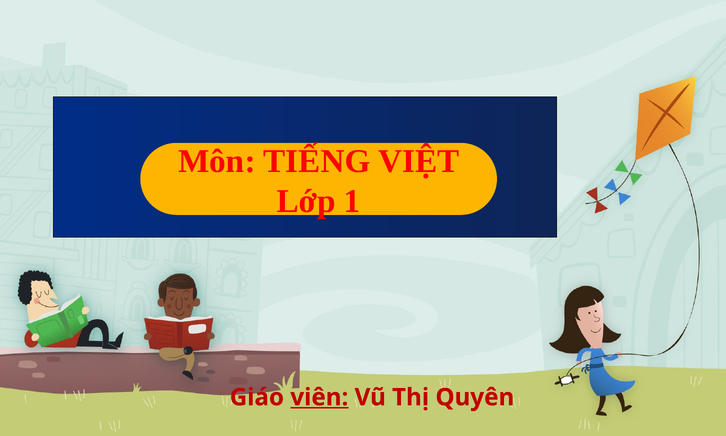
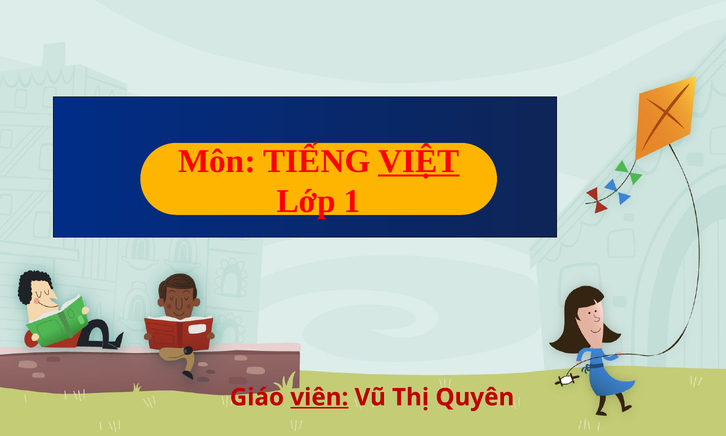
VIỆT underline: none -> present (419, 161)
